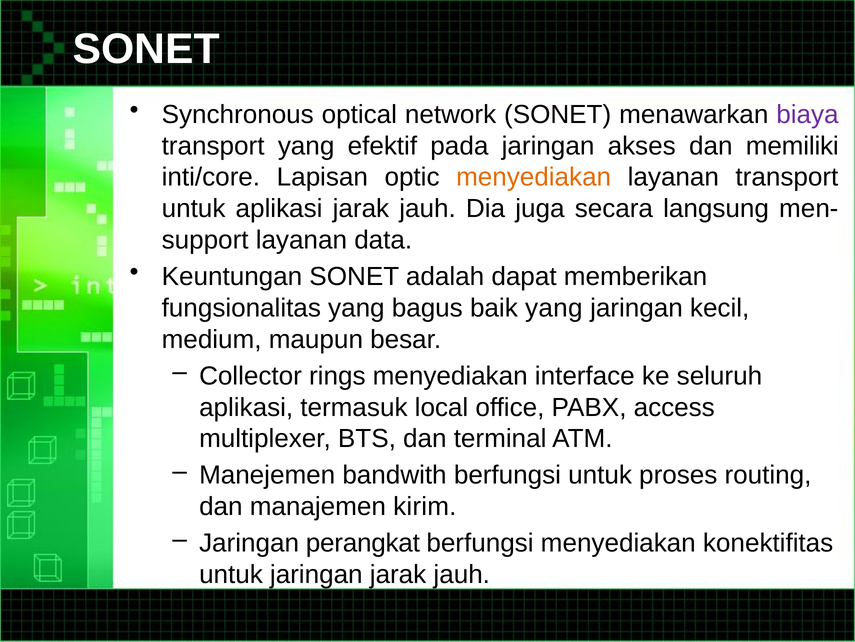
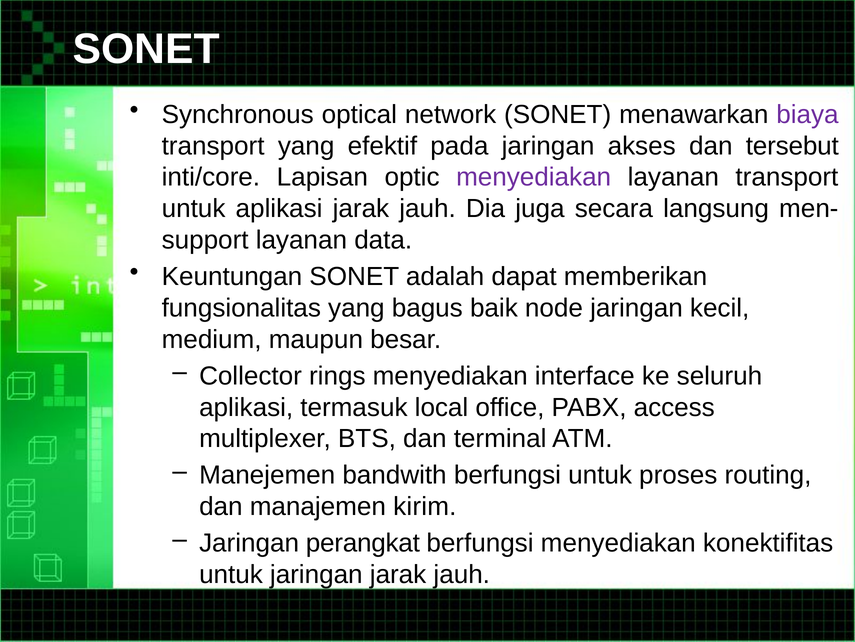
memiliki: memiliki -> tersebut (792, 146)
menyediakan colour: orange -> purple (534, 177)
baik yang: yang -> node (554, 308)
